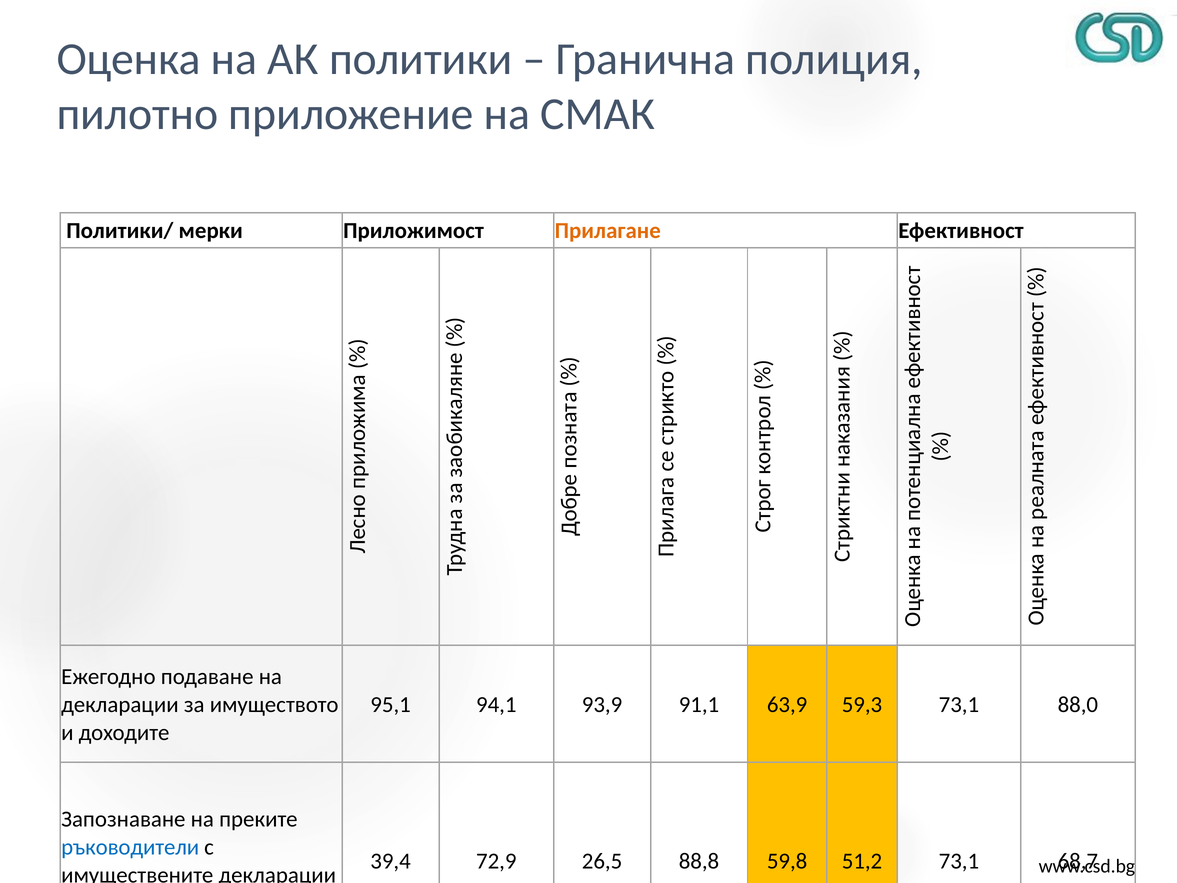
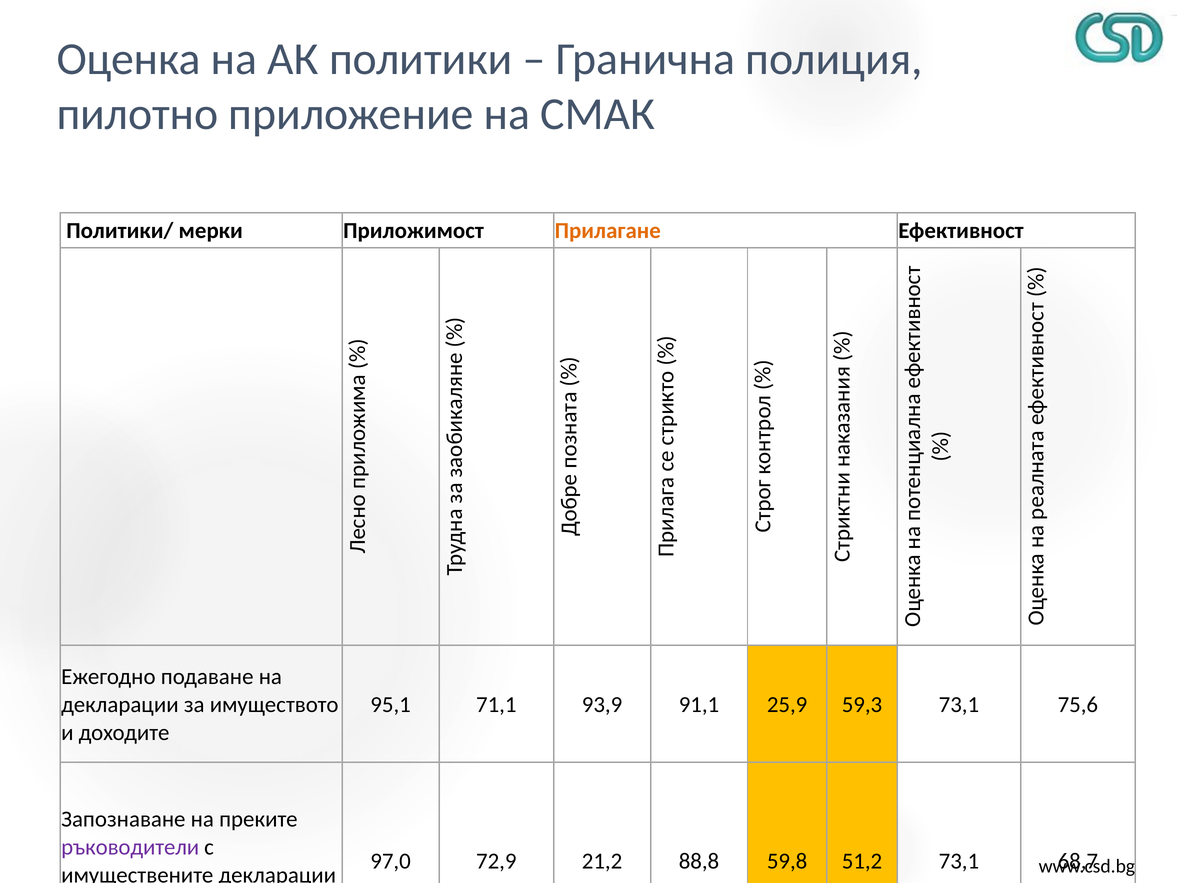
94,1: 94,1 -> 71,1 (496, 704)
63,9: 63,9 -> 25,9 (787, 704)
88,0: 88,0 -> 75,6 (1078, 704)
ръководители colour: blue -> purple (130, 847)
39,4: 39,4 -> 97,0 (391, 861)
26,5: 26,5 -> 21,2 (602, 861)
